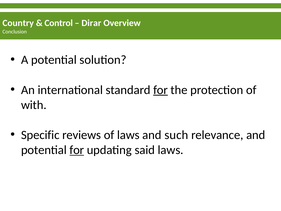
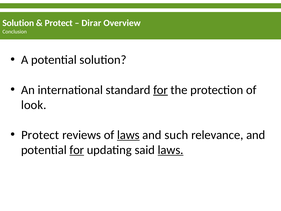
Country: Country -> Solution (18, 23)
Control: Control -> Protect (59, 23)
with: with -> look (34, 105)
Specific: Specific -> Protect (40, 135)
laws underline: none -> present (128, 135)
laws underline: none -> present (171, 150)
